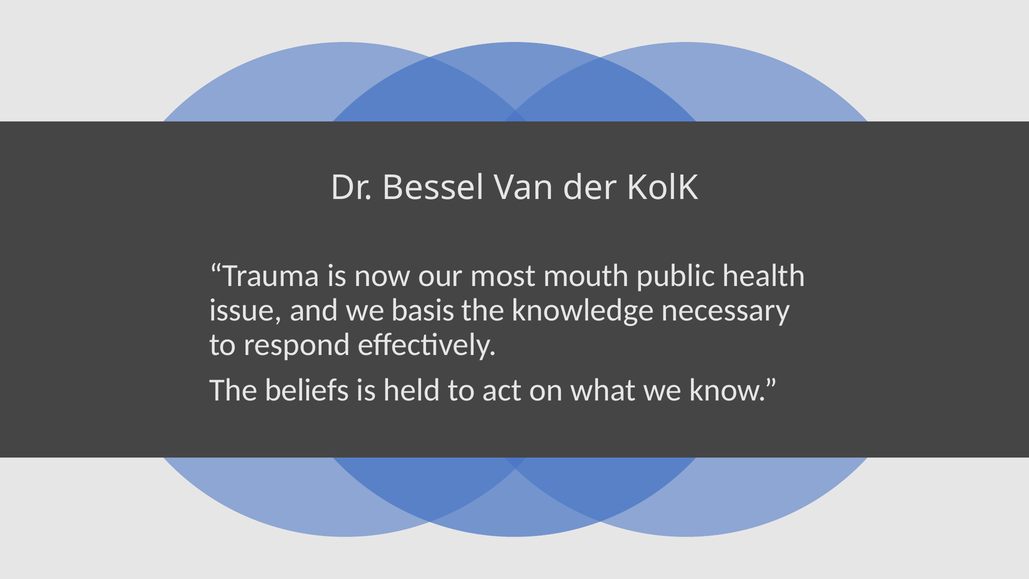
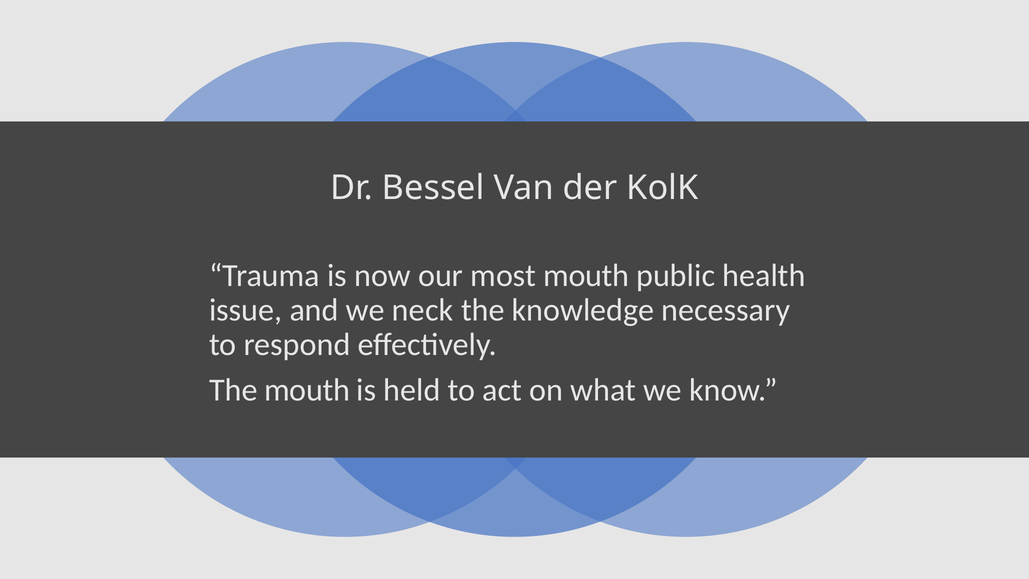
basis: basis -> neck (423, 310)
The beliefs: beliefs -> mouth (307, 390)
